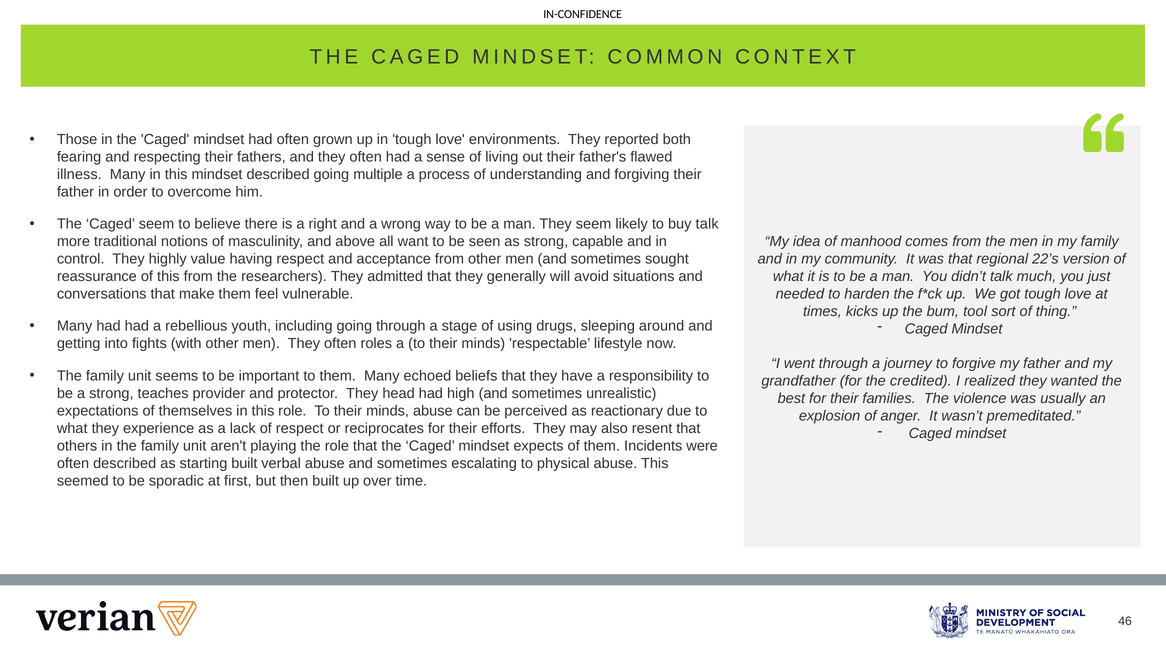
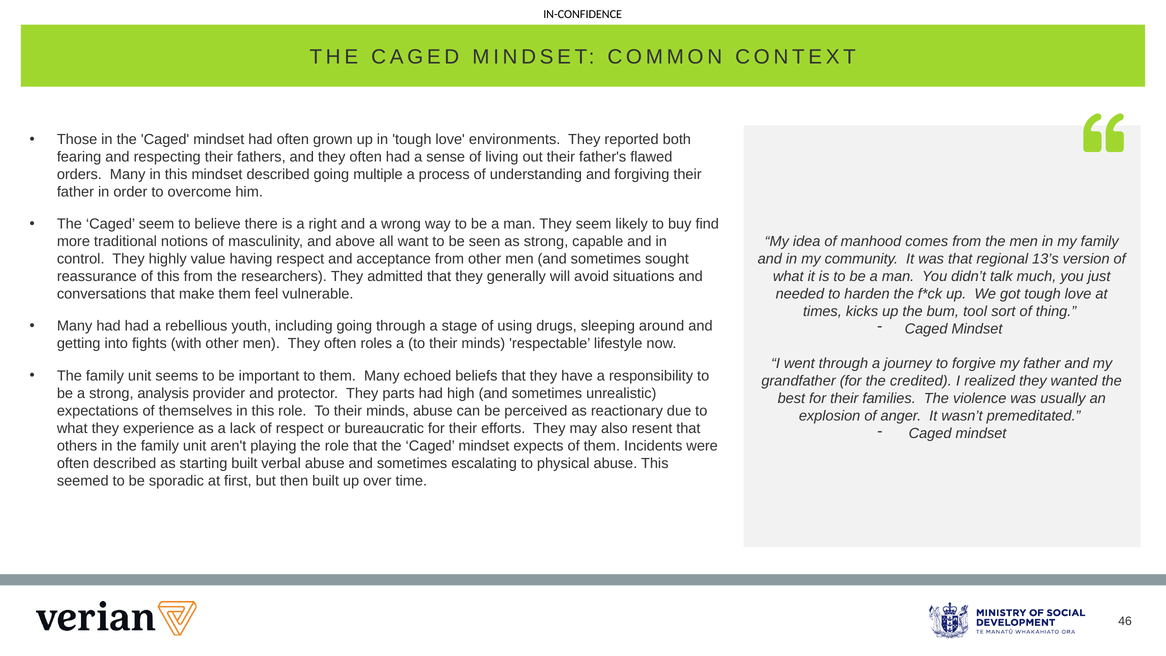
illness: illness -> orders (79, 175)
buy talk: talk -> find (707, 224)
22’s: 22’s -> 13’s (1045, 259)
teaches: teaches -> analysis (163, 393)
head: head -> parts (399, 393)
reciprocates: reciprocates -> bureaucratic (384, 428)
